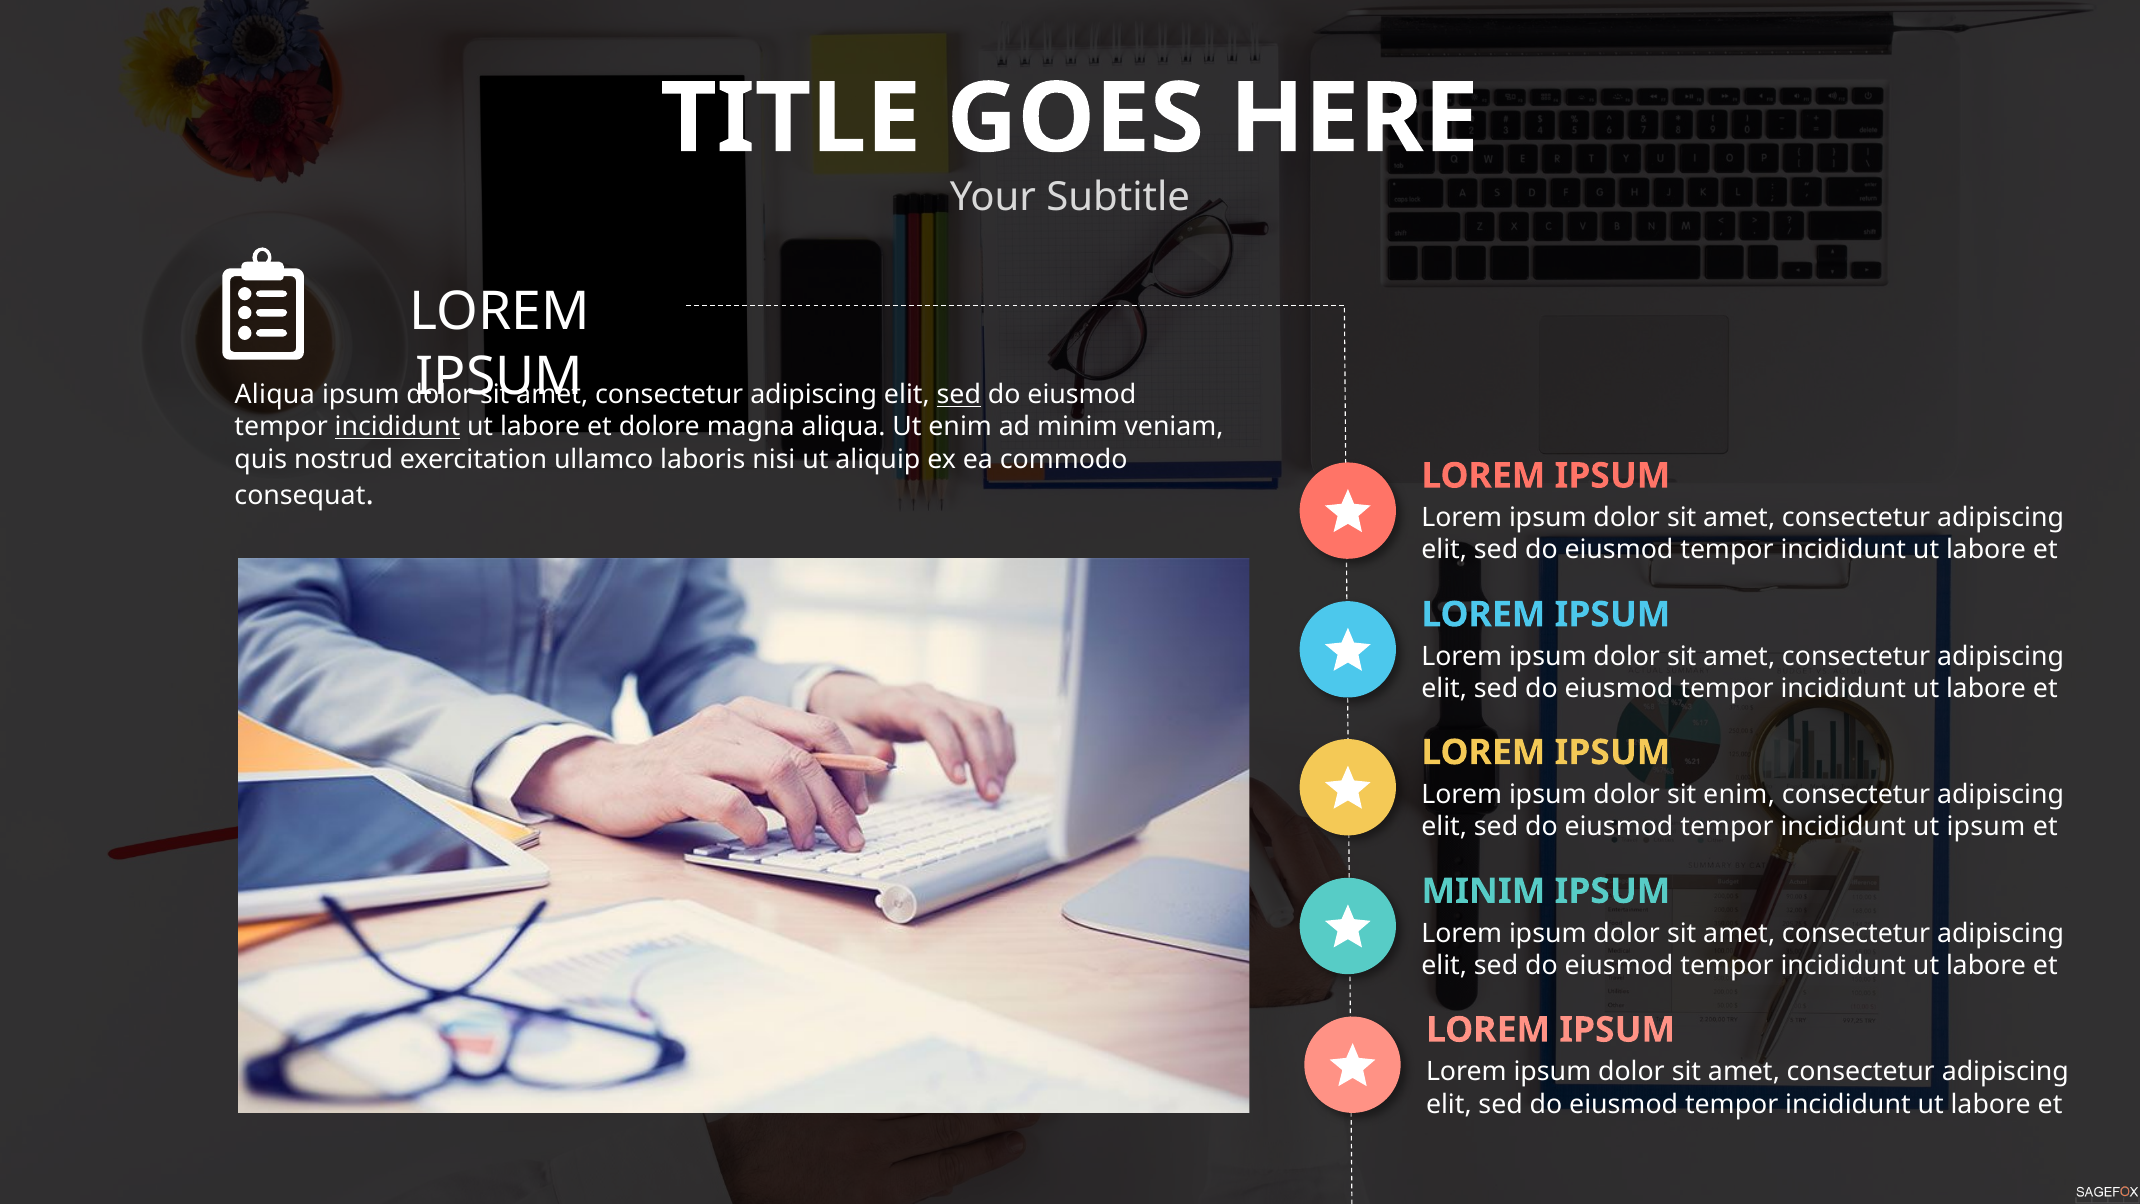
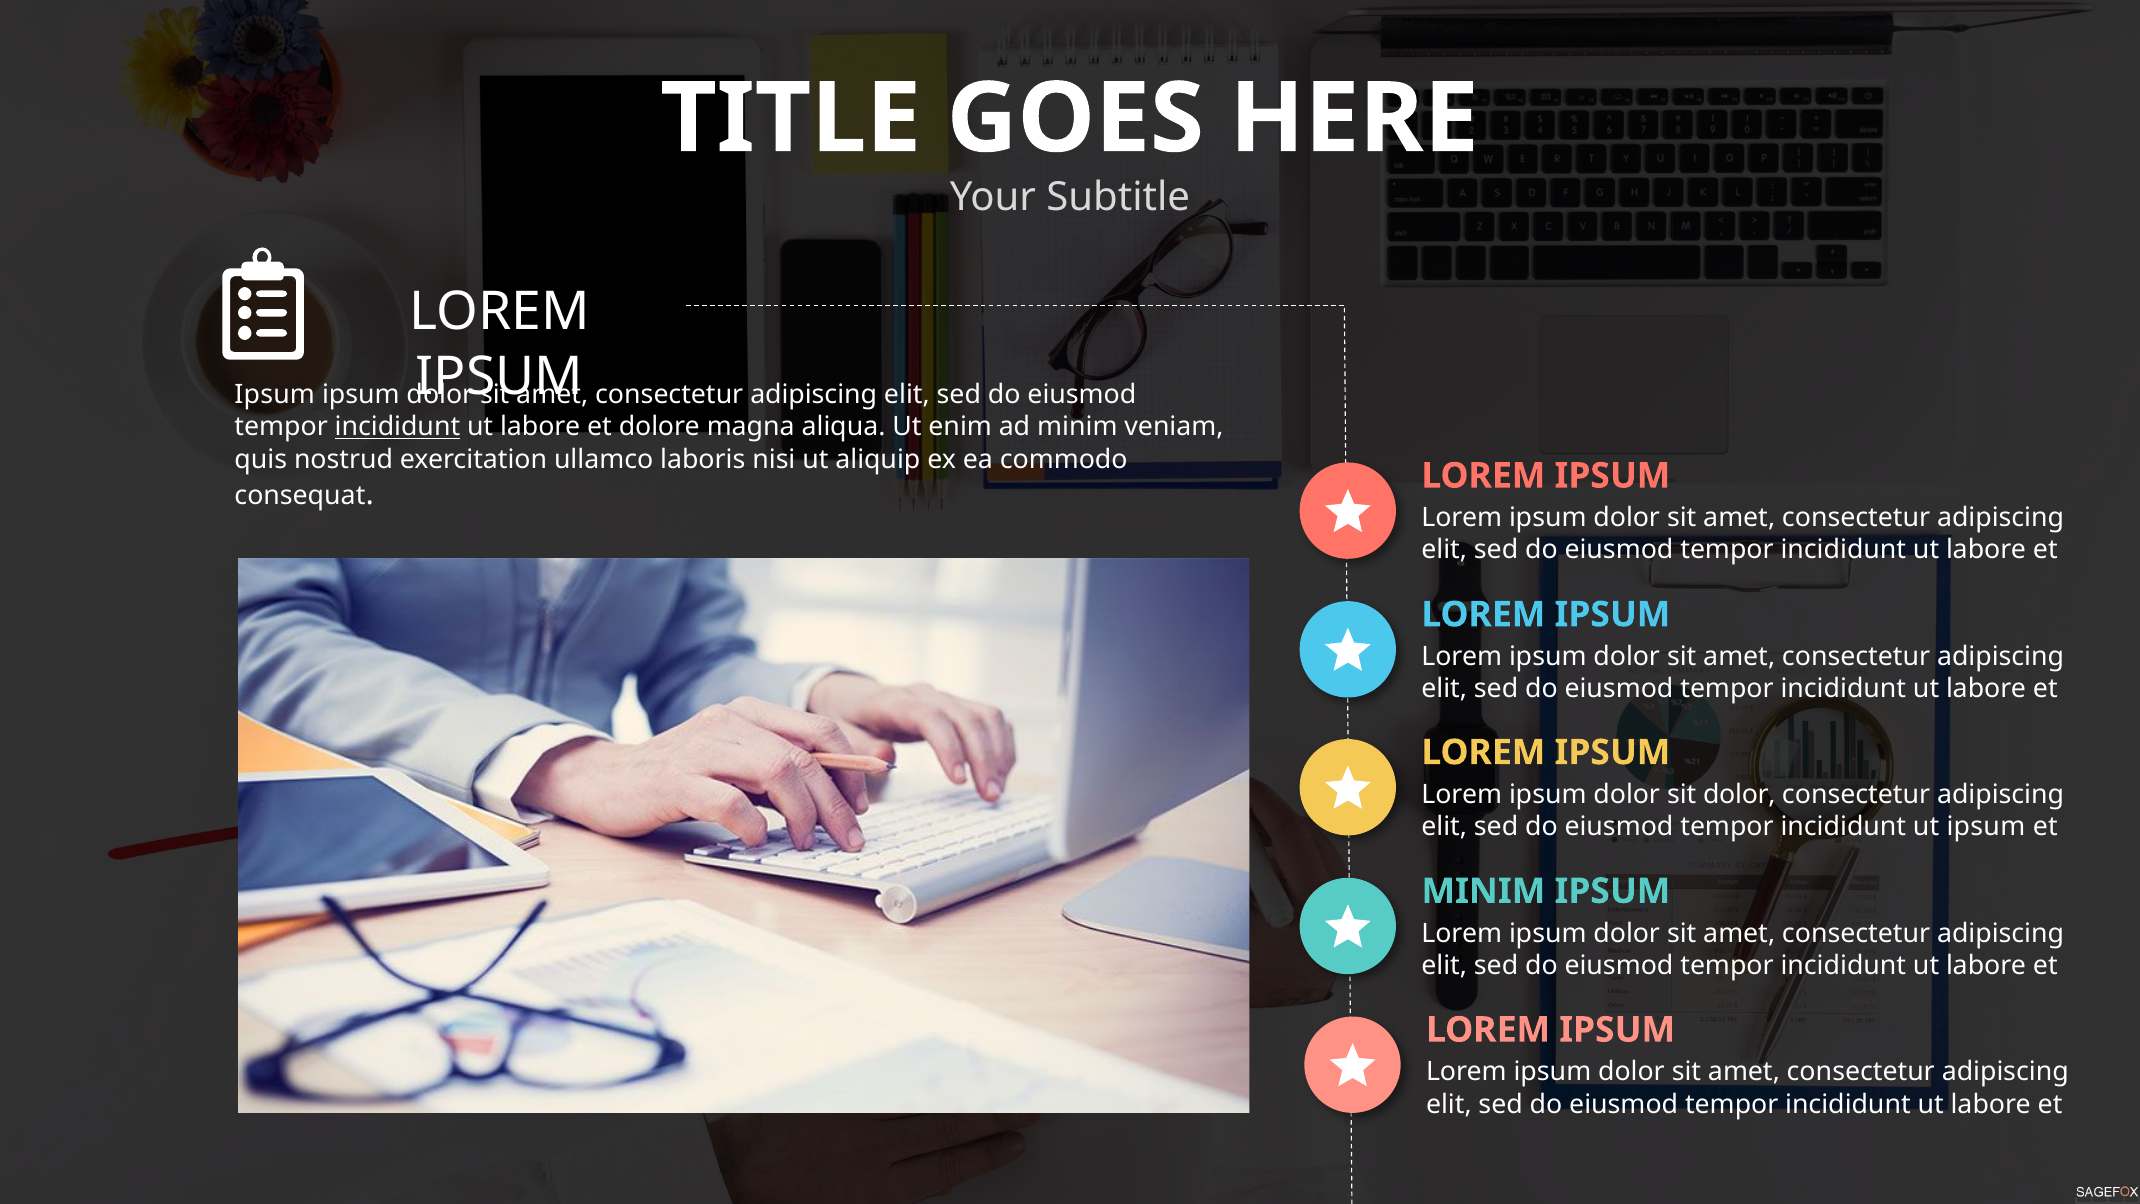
Aliqua: Aliqua -> Ipsum (275, 395)
sed underline: present -> none (959, 395)
sit enim: enim -> dolor (1739, 794)
